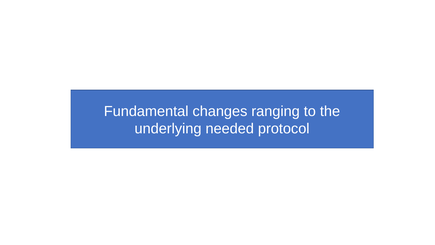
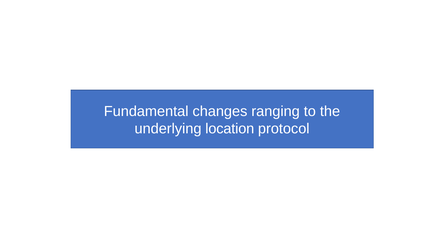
needed: needed -> location (230, 129)
